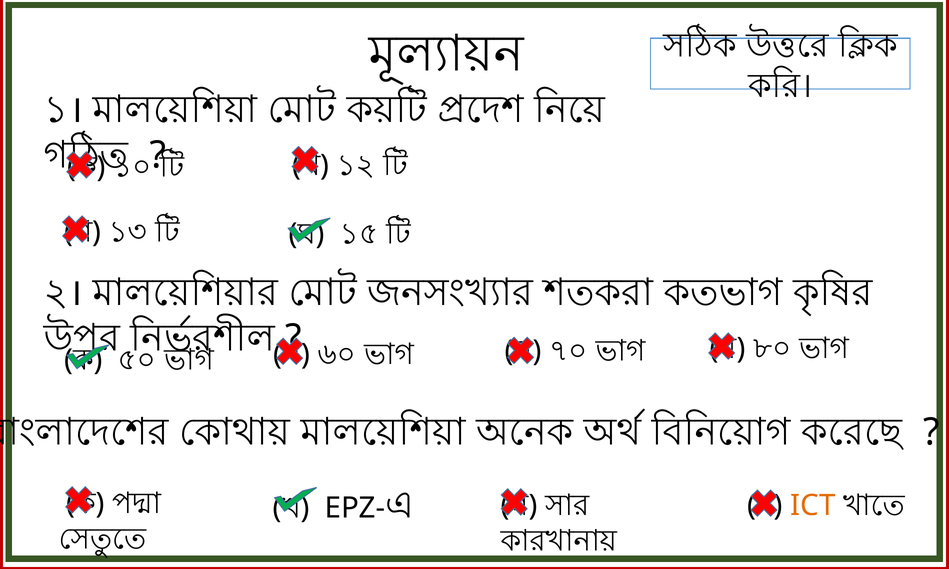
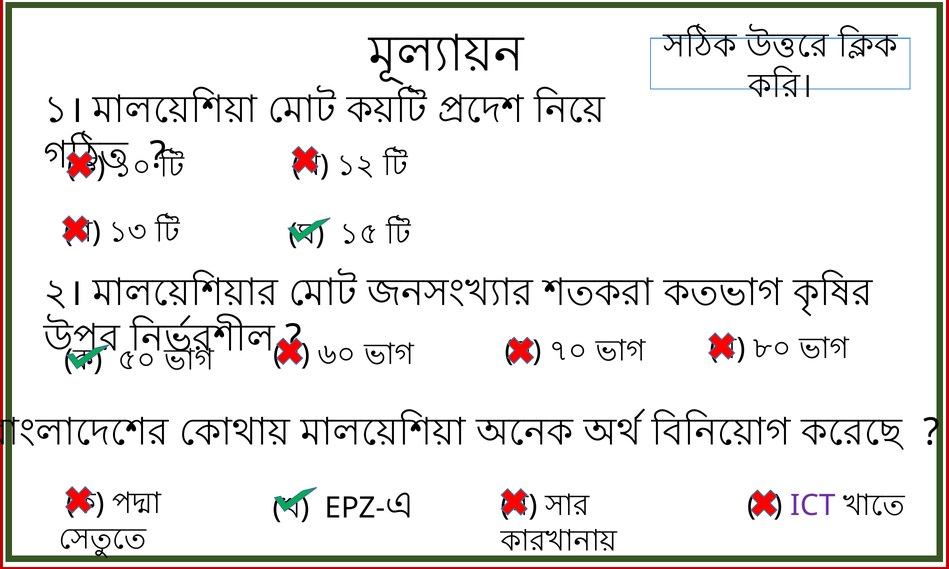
ICT colour: orange -> purple (813, 506)
